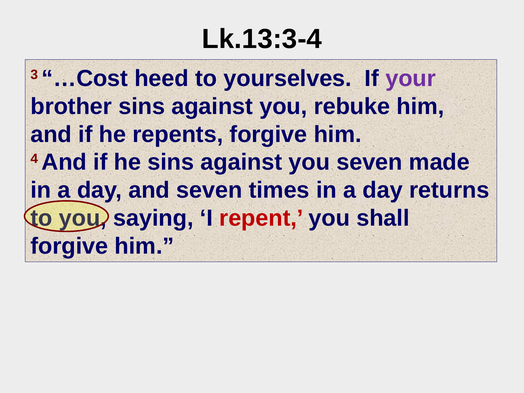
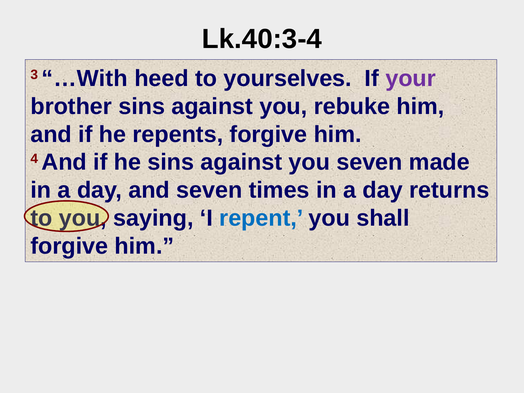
Lk.13:3-4: Lk.13:3-4 -> Lk.40:3-4 (262, 39)
…Cost: …Cost -> …With (85, 78)
repent colour: red -> blue (261, 218)
